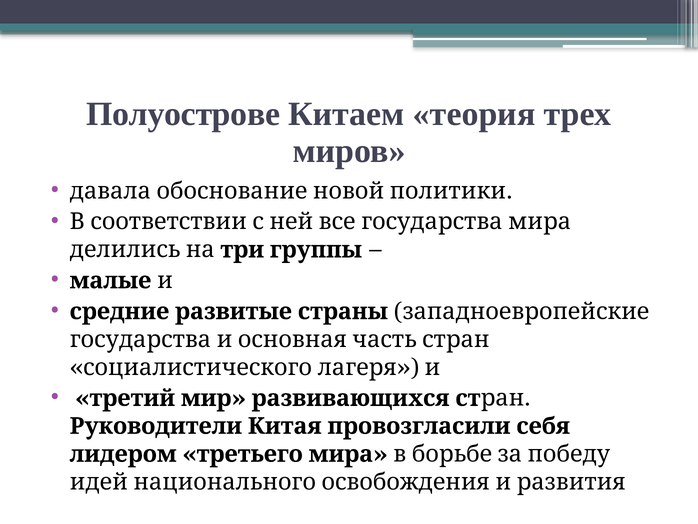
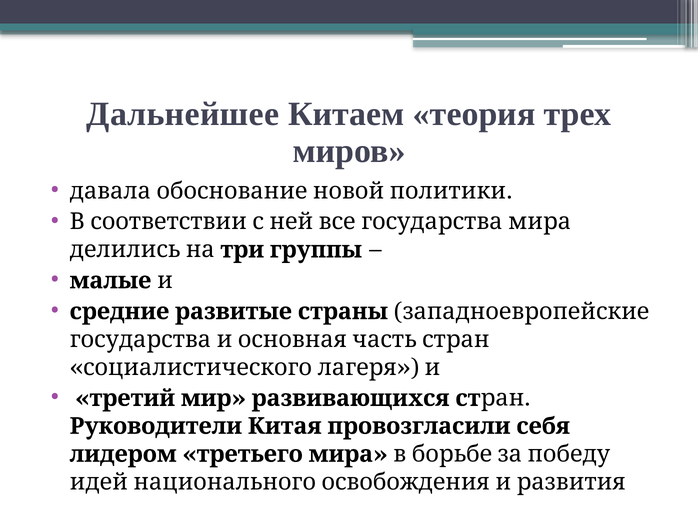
Полуострове: Полуострове -> Дальнейшее (183, 114)
